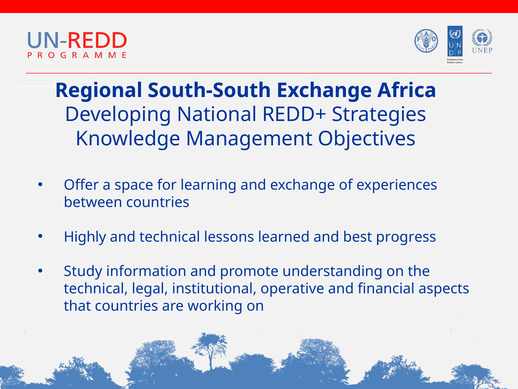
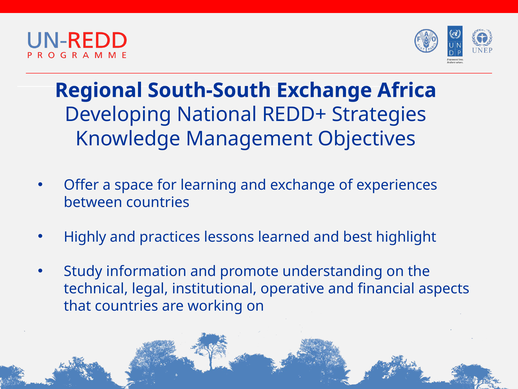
and technical: technical -> practices (170, 237)
progress: progress -> highlight (406, 237)
